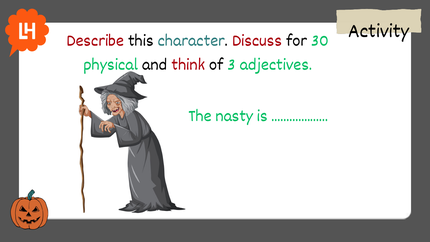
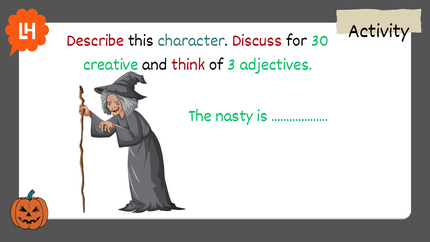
physical: physical -> creative (111, 64)
